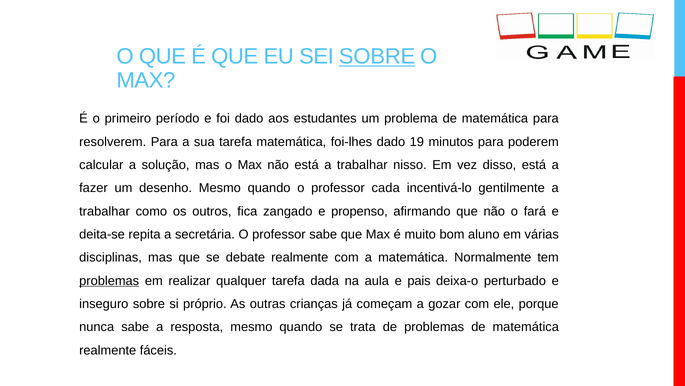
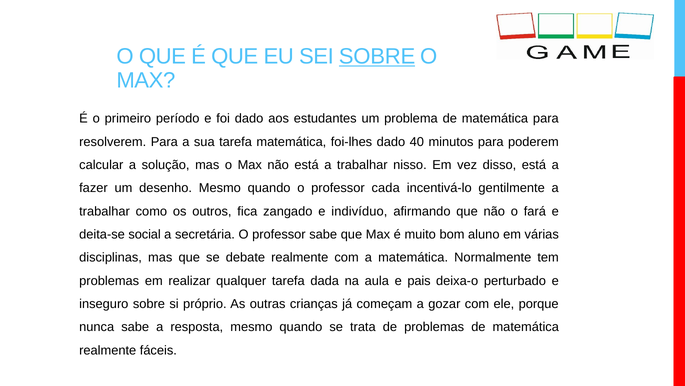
19: 19 -> 40 (417, 142)
propenso: propenso -> indivíduo (359, 211)
repita: repita -> social (145, 234)
problemas underline: present -> none (109, 280)
